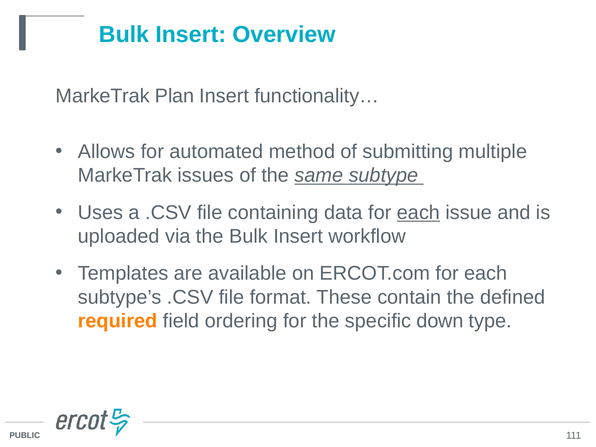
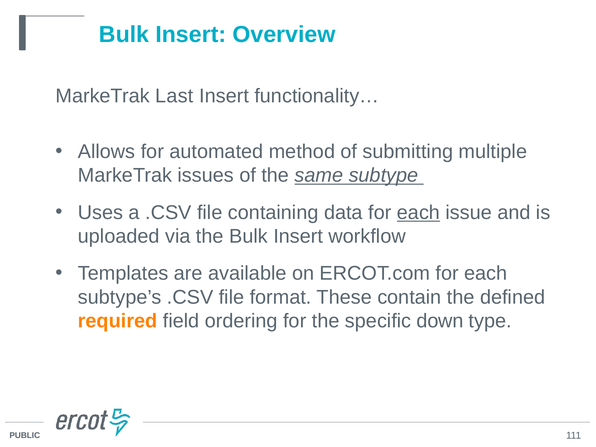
Plan: Plan -> Last (174, 96)
